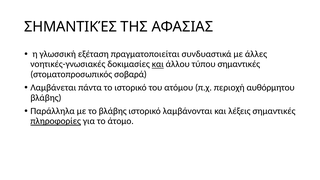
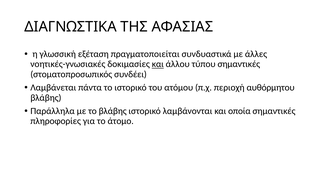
ΣΗΜΑΝΤΙΚΈΣ: ΣΗΜΑΝΤΙΚΈΣ -> ΔΙΑΓΝΩΣΤΙΚΑ (71, 27)
σοβαρά: σοβαρά -> συνδέει (130, 74)
λέξεις: λέξεις -> οποία (239, 111)
πληροφορίες underline: present -> none (56, 121)
